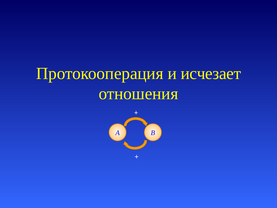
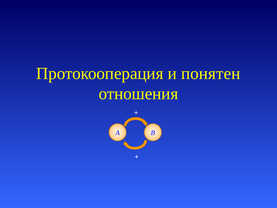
исчезает: исчезает -> понятен (211, 73)
